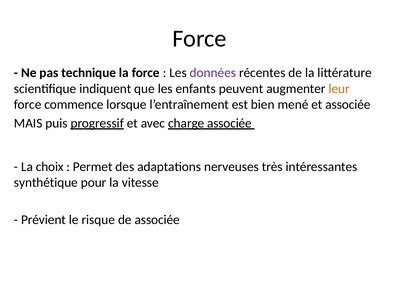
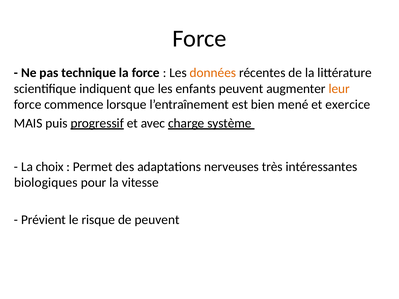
données colour: purple -> orange (213, 73)
et associée: associée -> exercice (348, 105)
charge associée: associée -> système (229, 123)
synthétique: synthétique -> biologiques (46, 183)
de associée: associée -> peuvent (157, 220)
